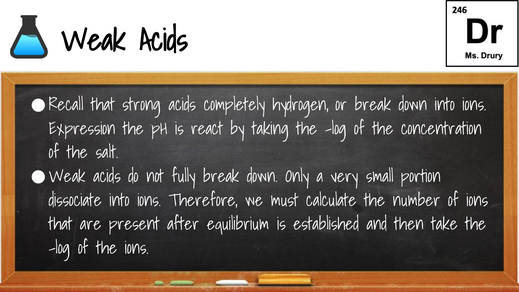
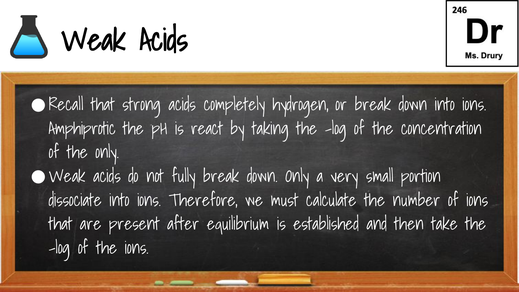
Expression: Expression -> Amphiprotic (82, 129)
the salt: salt -> only (107, 153)
